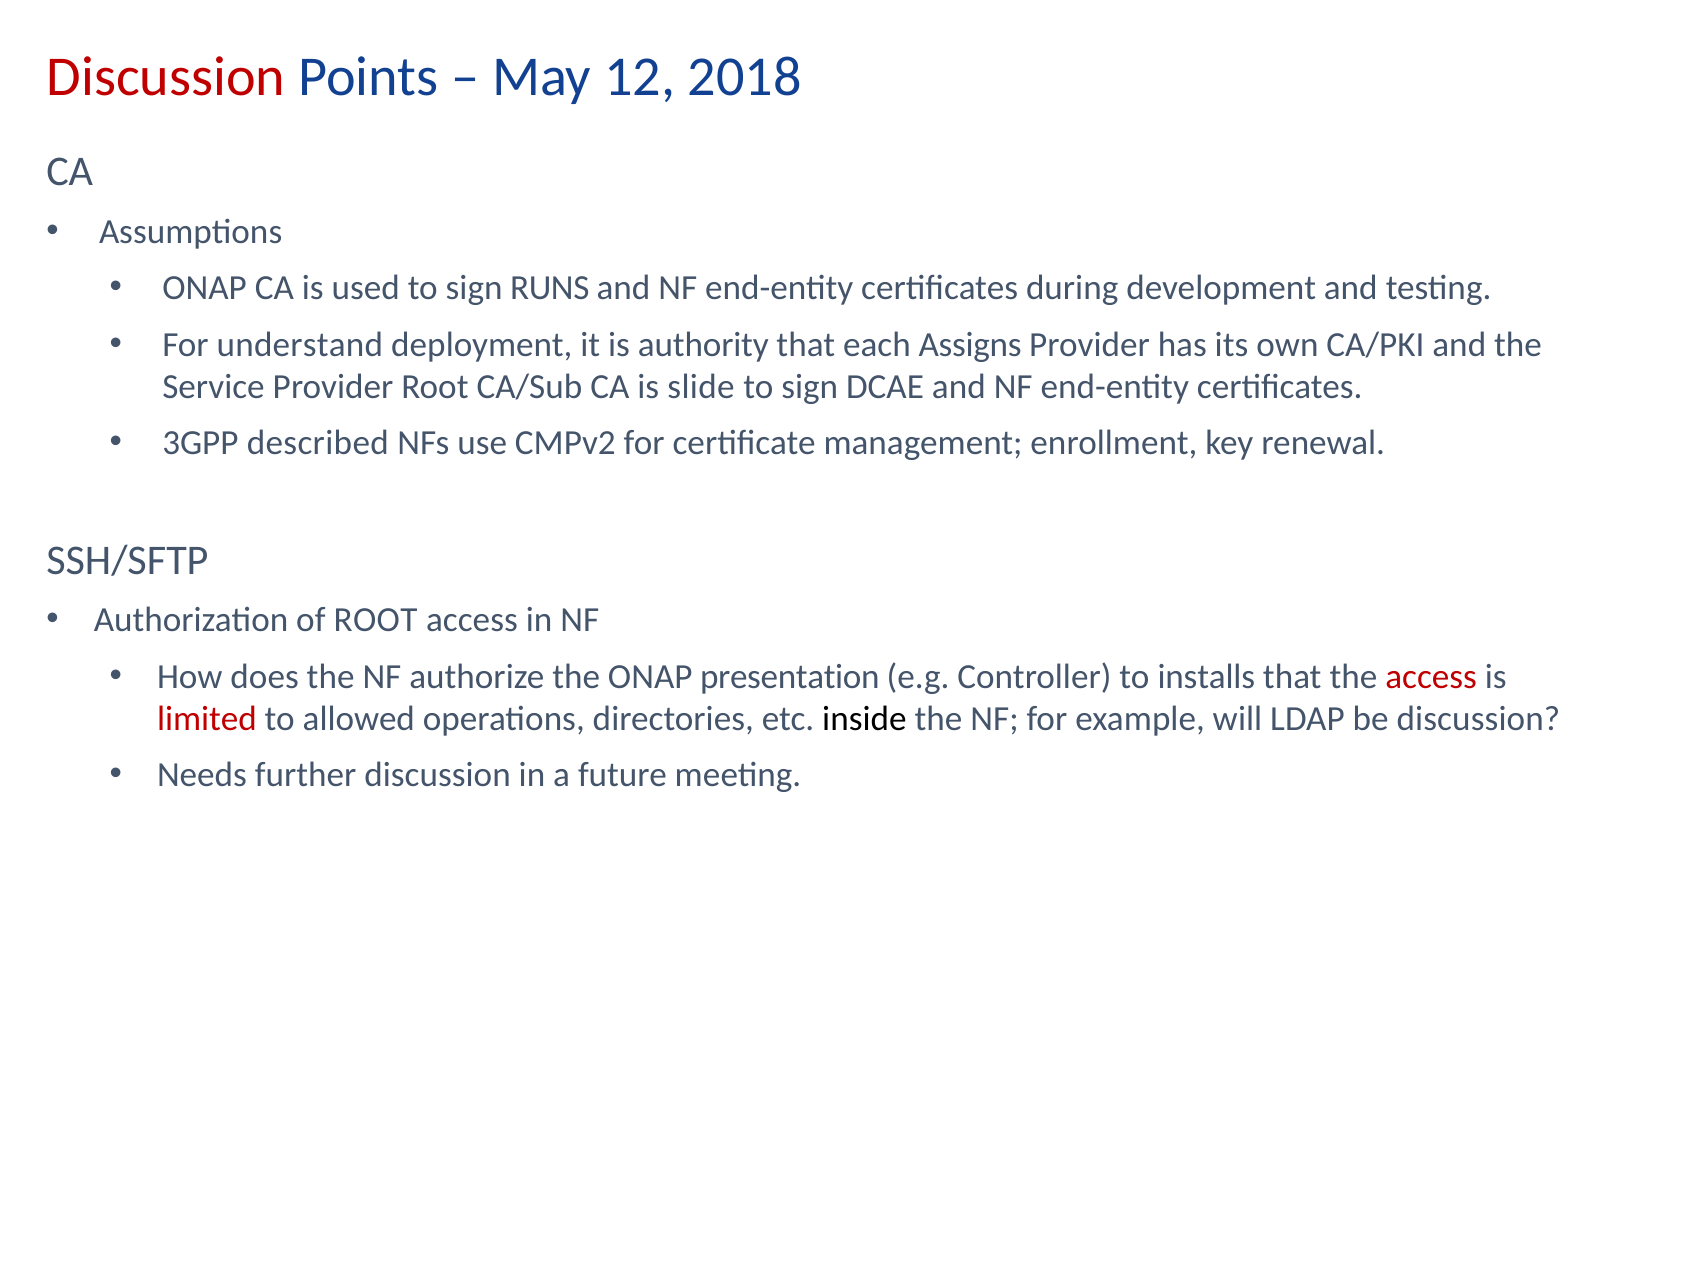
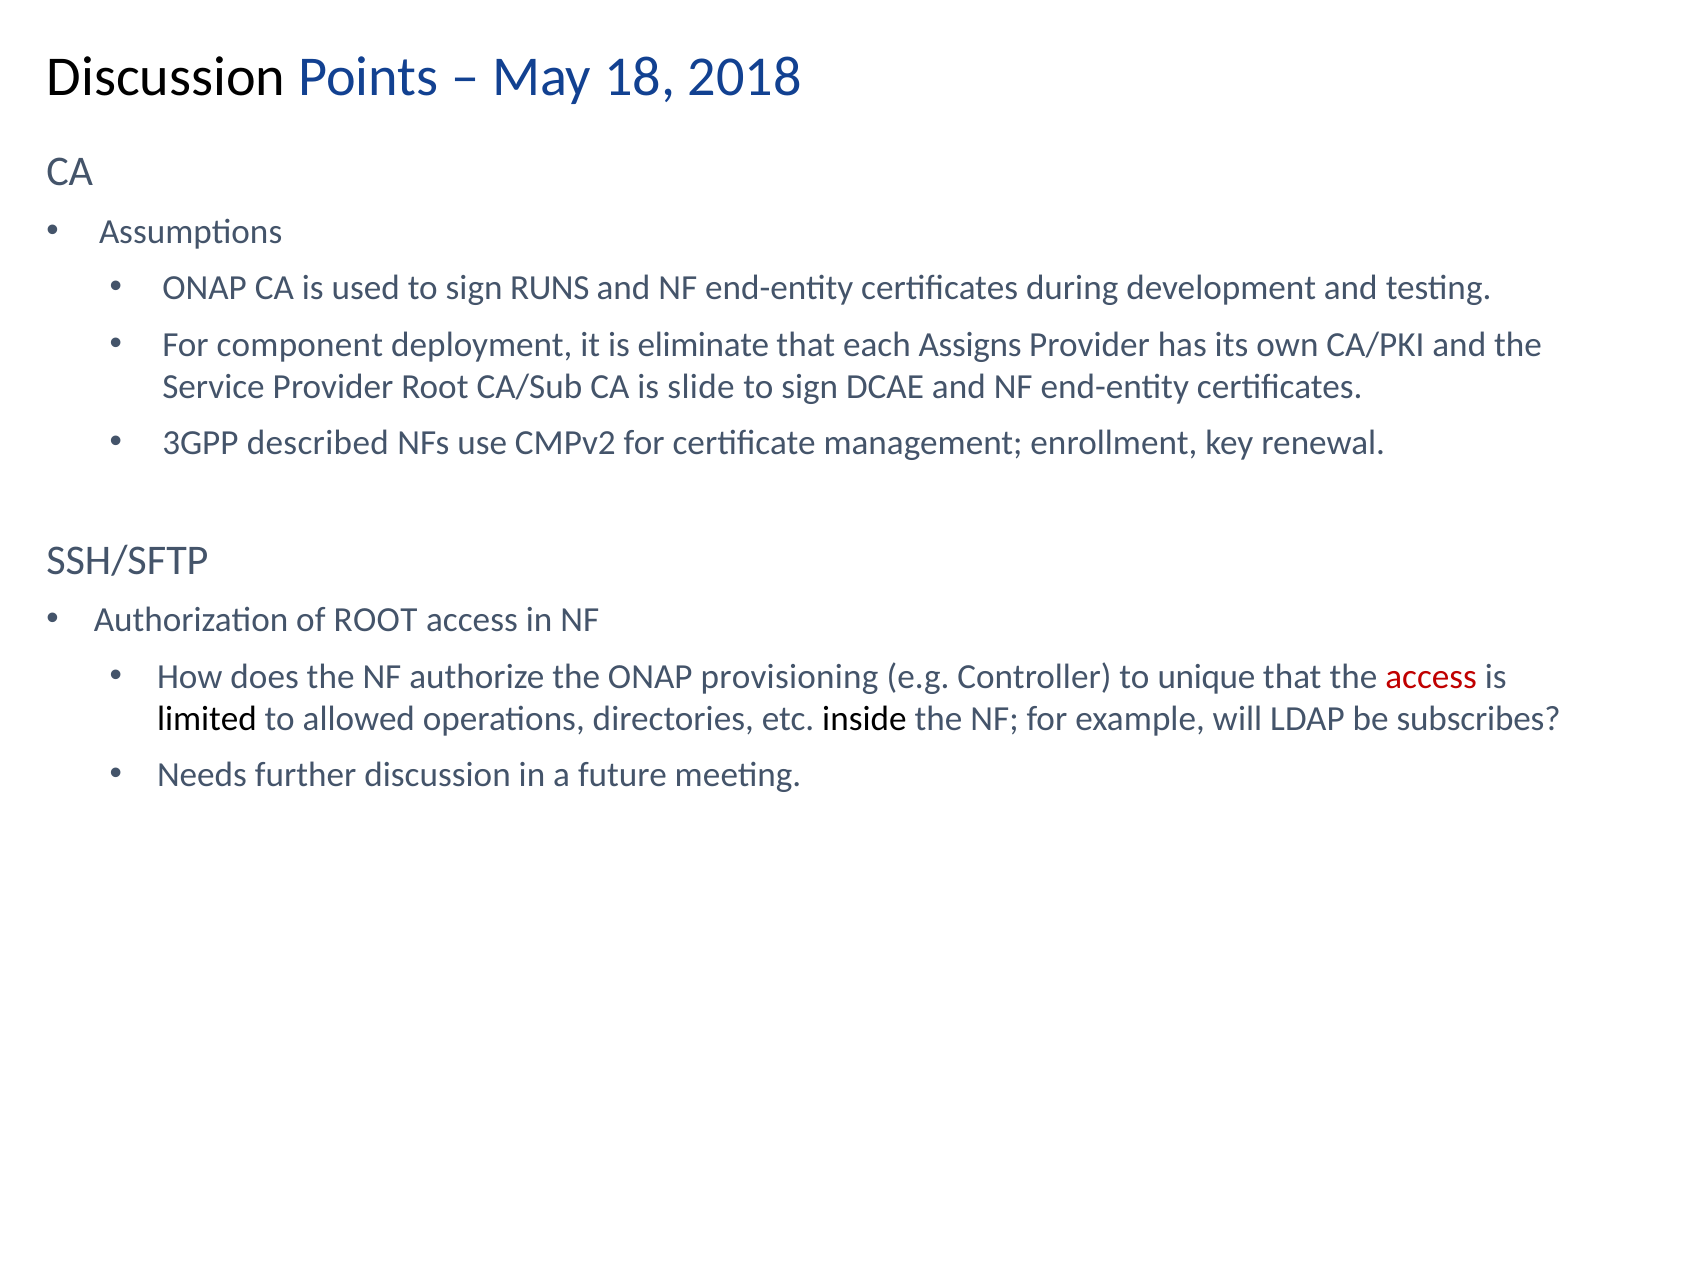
Discussion colour: red -> black (166, 77)
12: 12 -> 18 (640, 77)
understand: understand -> component (300, 344)
authority: authority -> eliminate (703, 344)
presentation: presentation -> provisioning (790, 676)
installs: installs -> unique (1206, 676)
limited colour: red -> black (207, 718)
be discussion: discussion -> subscribes (1479, 718)
